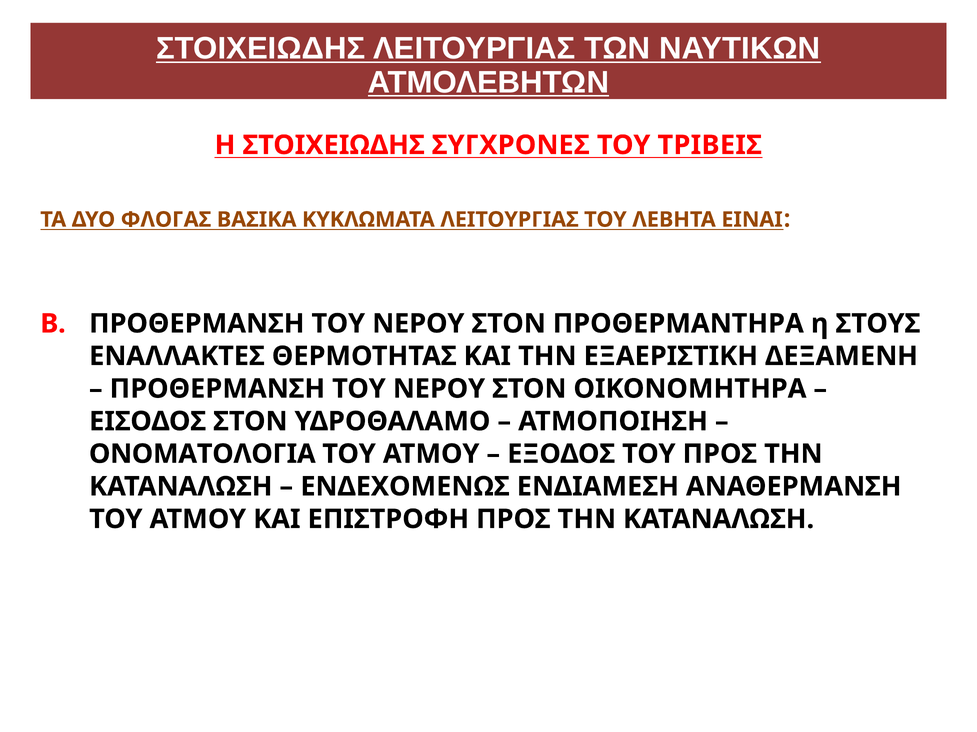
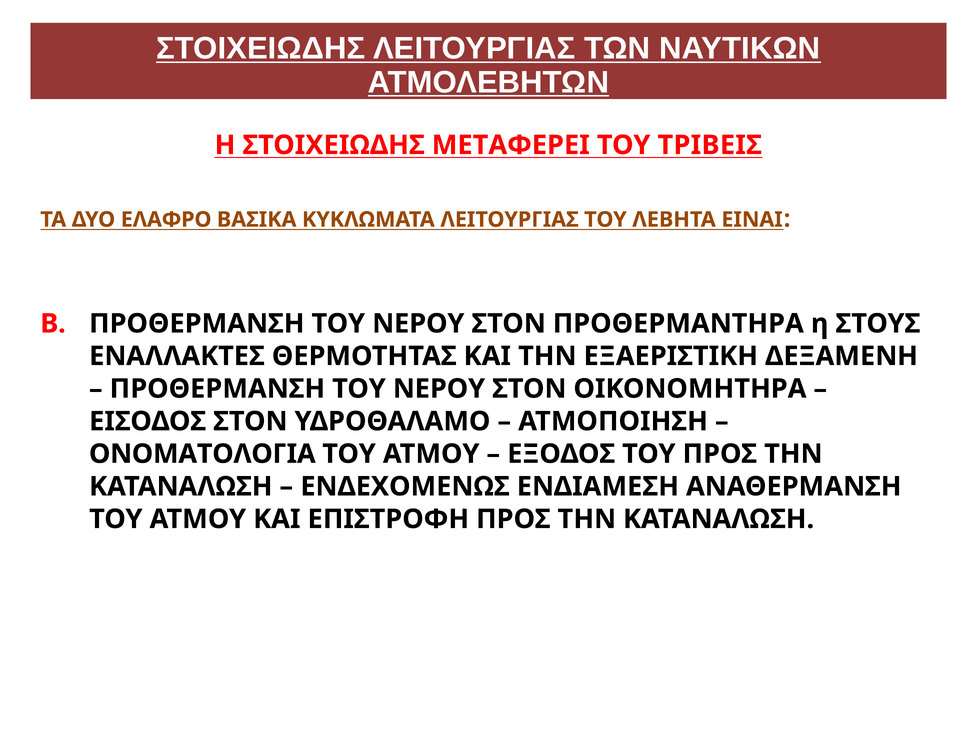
ΣΥΓΧΡΟΝΕΣ: ΣΥΓΧΡΟΝΕΣ -> ΜΕΤΑΦΕΡΕΙ (511, 145)
ΦΛΟΓΑΣ: ΦΛΟΓΑΣ -> ΕΛΑΦΡΟ (166, 220)
